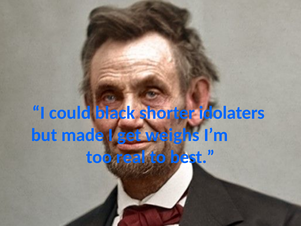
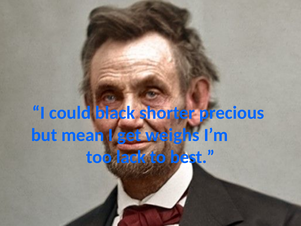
idolaters: idolaters -> precious (232, 113)
made: made -> mean (83, 135)
real: real -> lack (131, 157)
